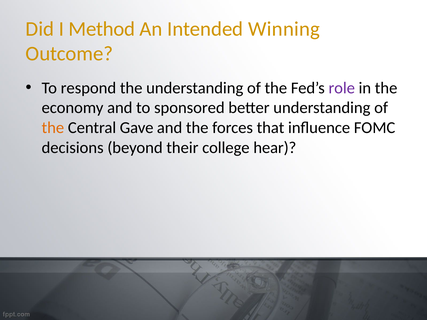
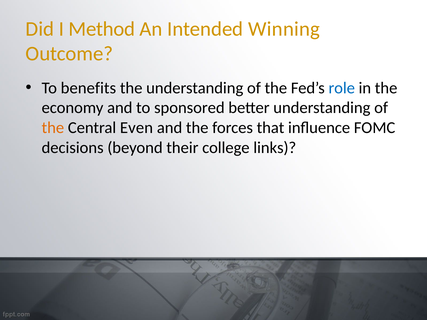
respond: respond -> benefits (88, 88)
role colour: purple -> blue (342, 88)
Gave: Gave -> Even (136, 128)
hear: hear -> links (275, 148)
